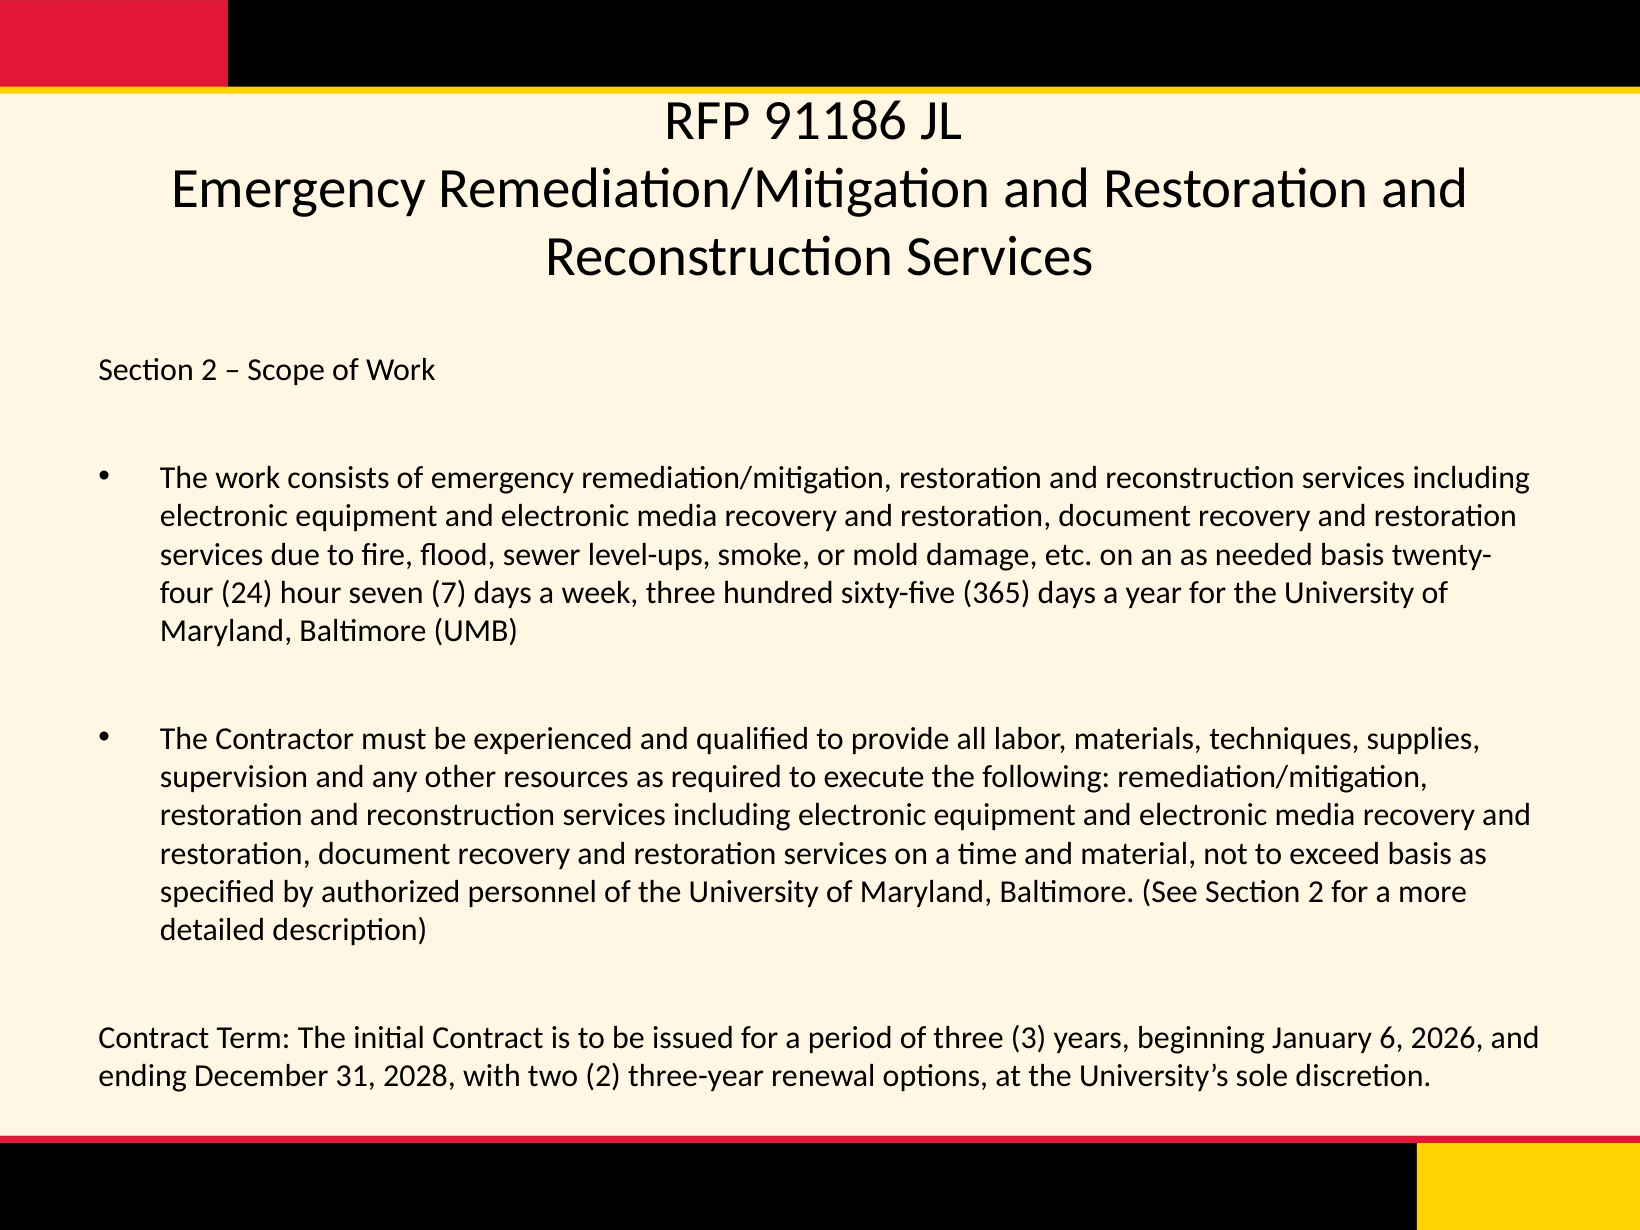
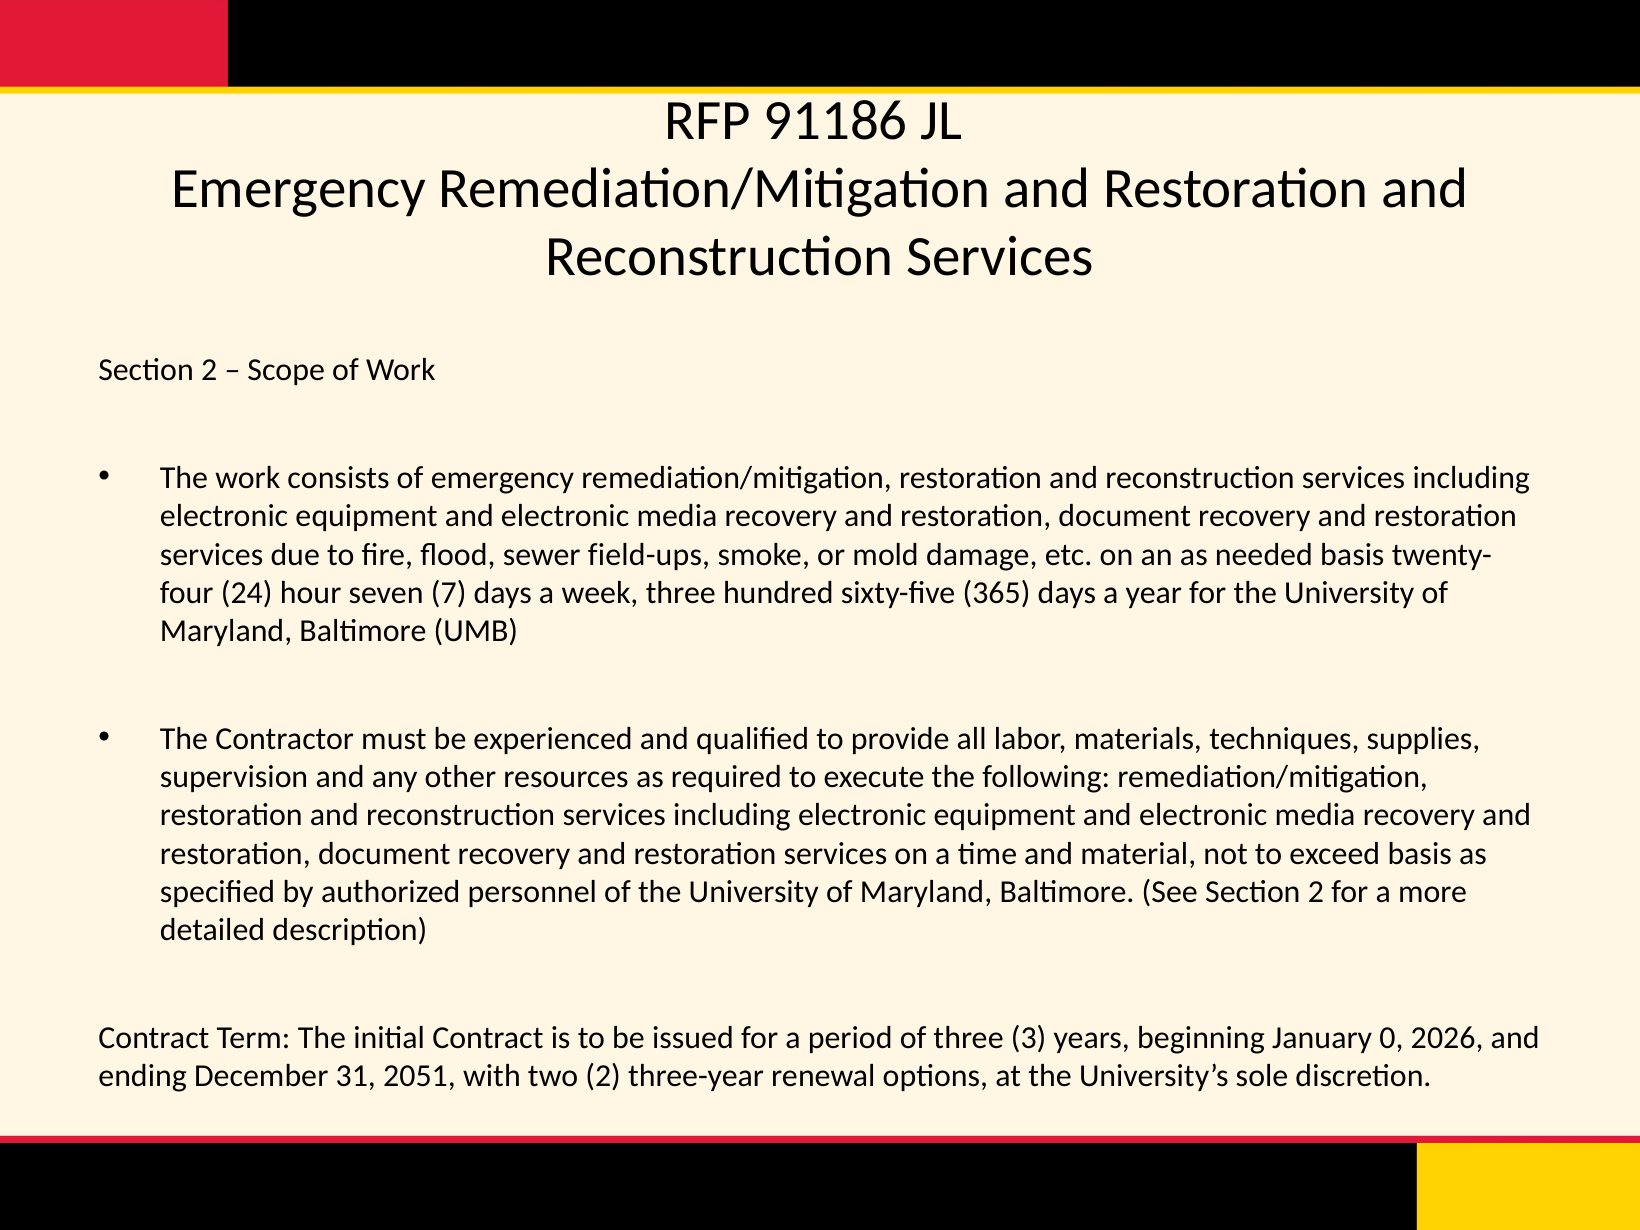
level-ups: level-ups -> field-ups (649, 554)
6: 6 -> 0 (1391, 1038)
2028: 2028 -> 2051 (419, 1076)
